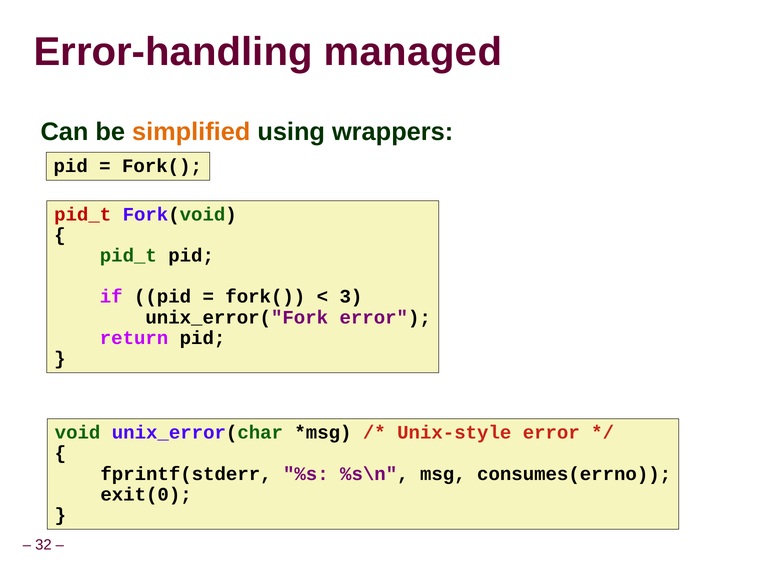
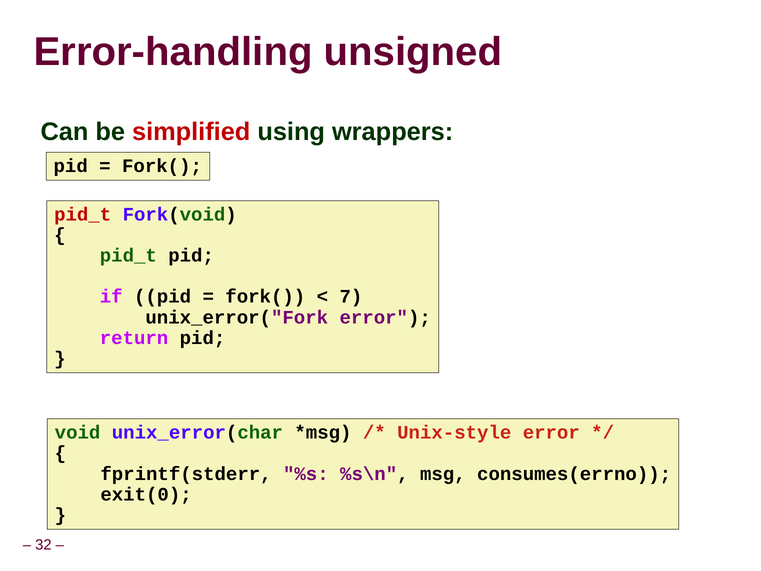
managed: managed -> unsigned (413, 52)
simplified colour: orange -> red (191, 132)
3: 3 -> 7 (351, 297)
